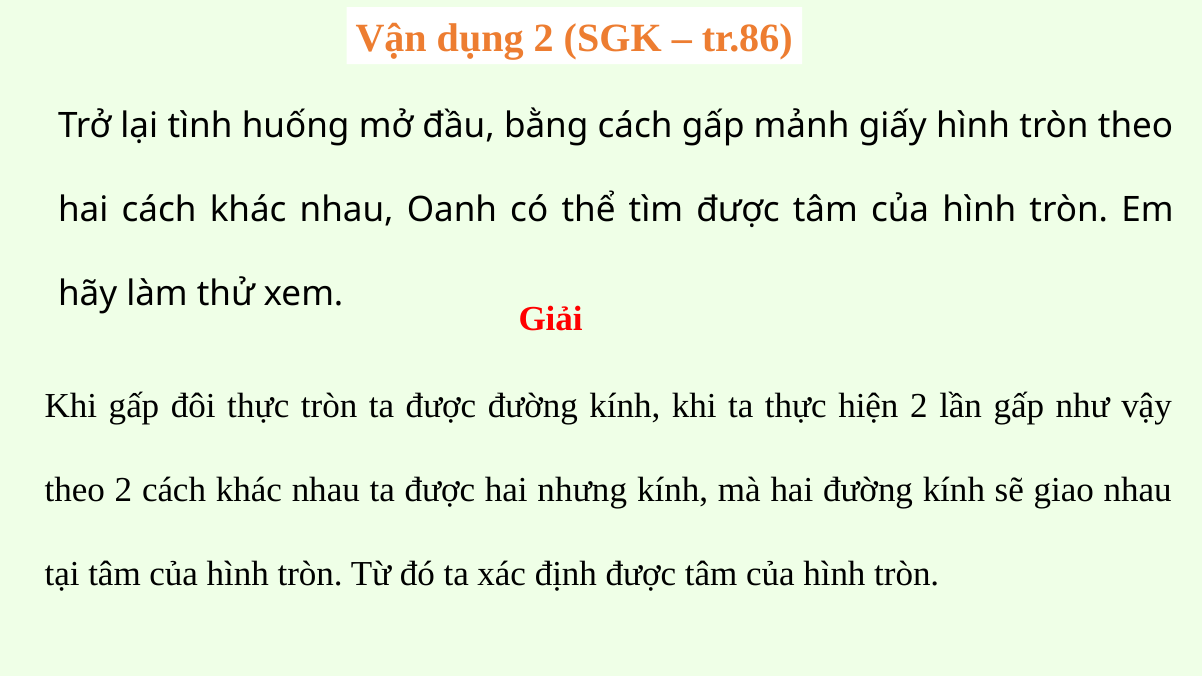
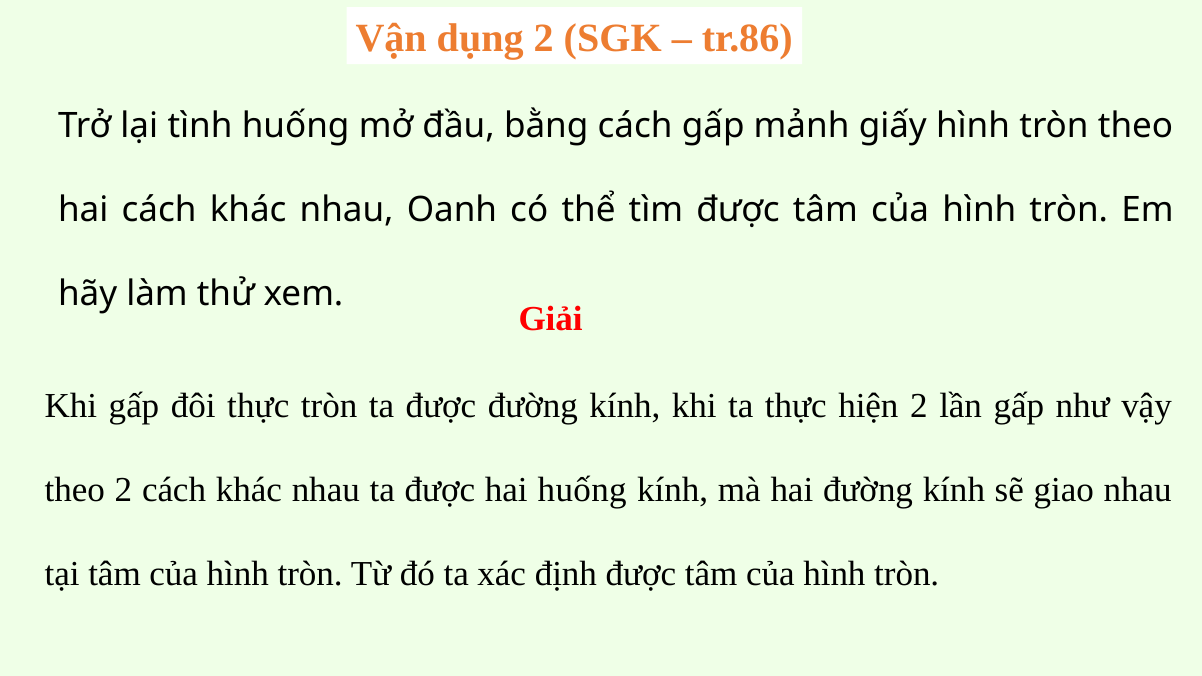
hai nhưng: nhưng -> huống (582, 490)
